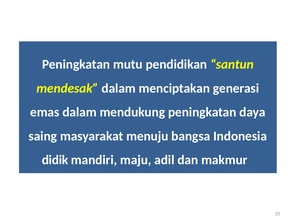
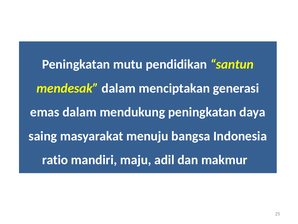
didik: didik -> ratio (55, 160)
